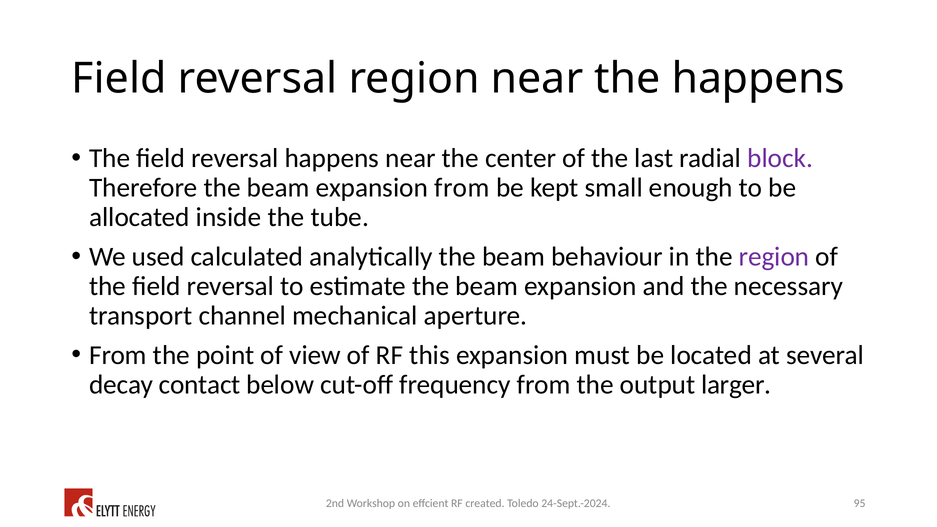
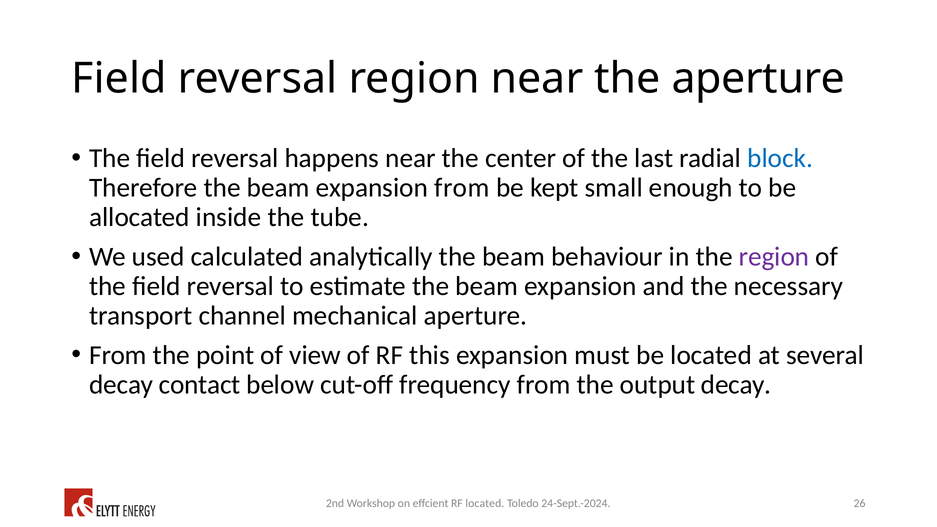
the happens: happens -> aperture (758, 79)
block colour: purple -> blue (780, 158)
output larger: larger -> decay (736, 385)
RF created: created -> located (485, 503)
95: 95 -> 26 (860, 503)
